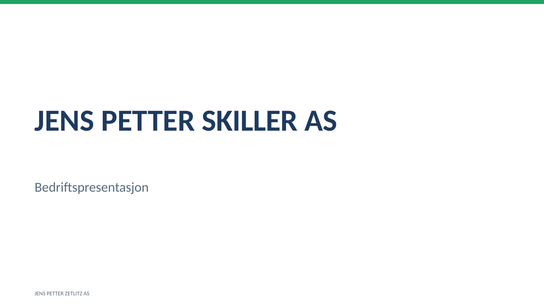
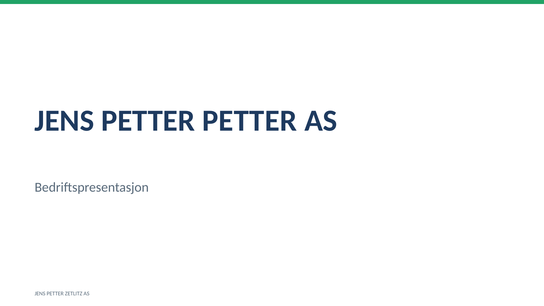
PETTER SKILLER: SKILLER -> PETTER (250, 121)
